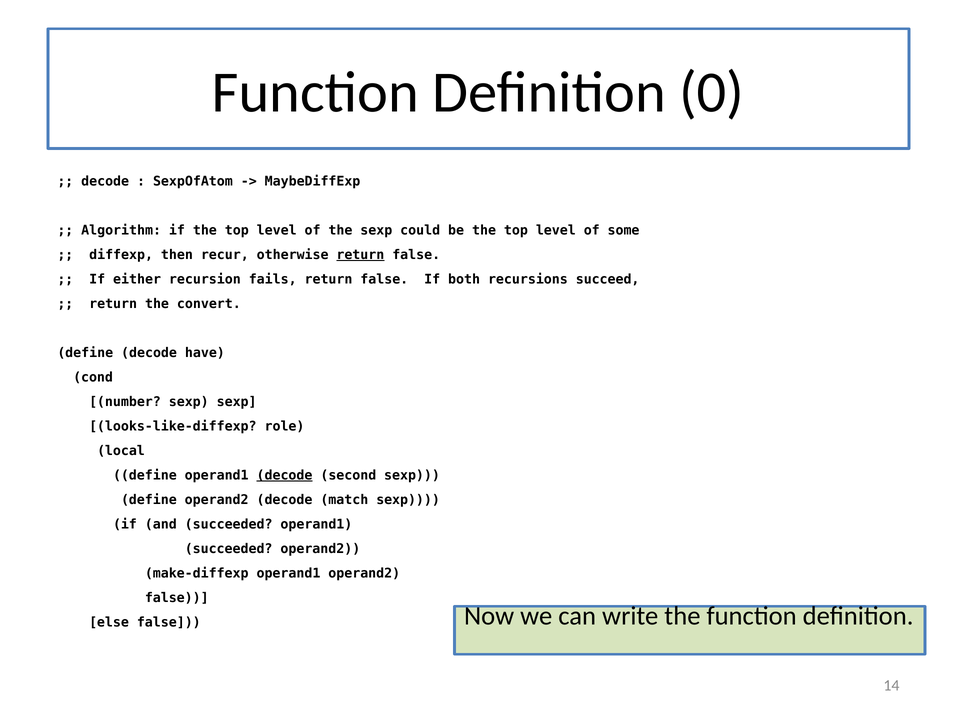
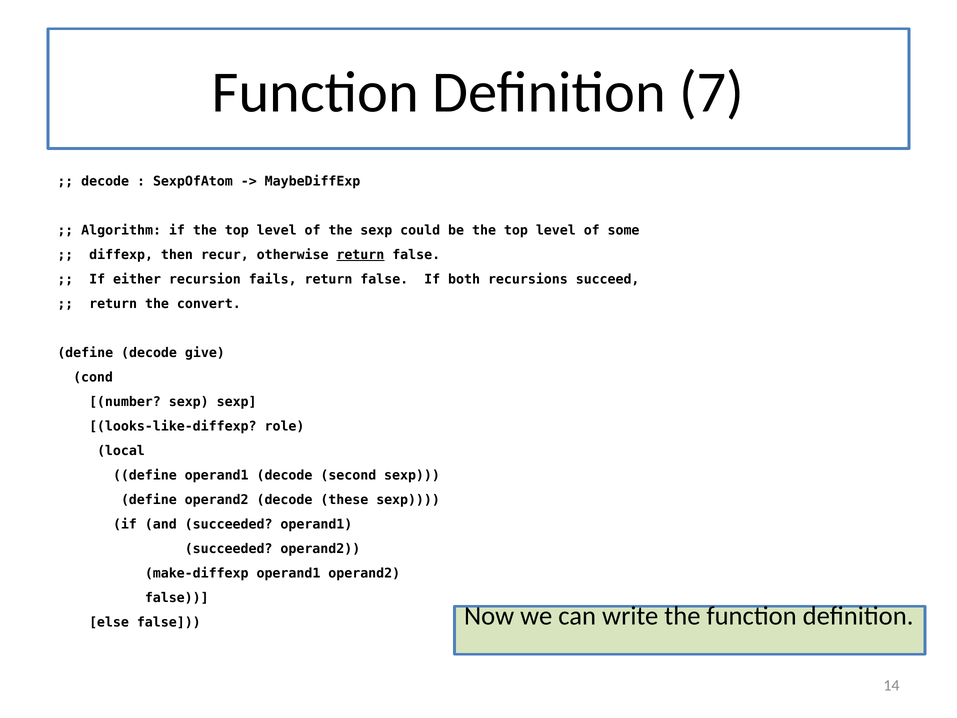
0: 0 -> 7 (712, 93)
have: have -> give (205, 353)
decode underline: present -> none (285, 475)
match: match -> these (344, 500)
